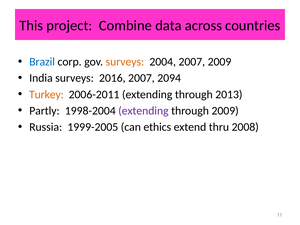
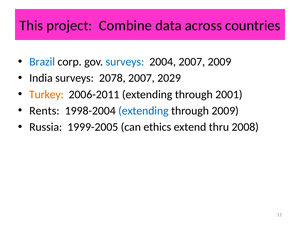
surveys colour: orange -> blue (125, 62)
2016: 2016 -> 2078 (112, 78)
2094: 2094 -> 2029 (169, 78)
2013: 2013 -> 2001 (229, 94)
Partly: Partly -> Rents (44, 111)
extending colour: purple -> blue (143, 111)
